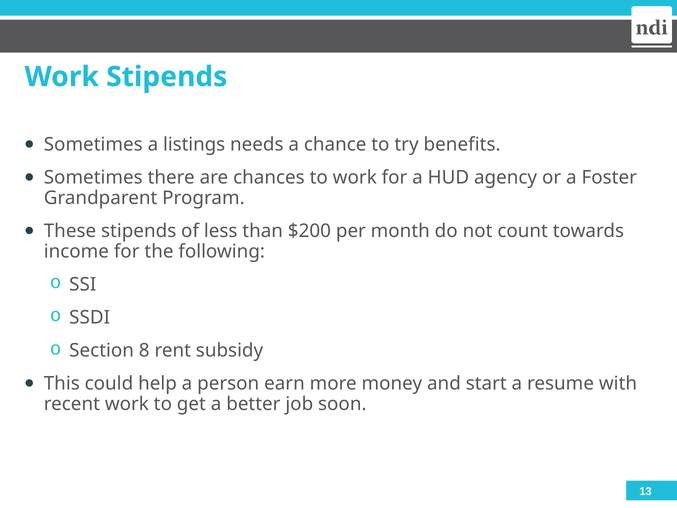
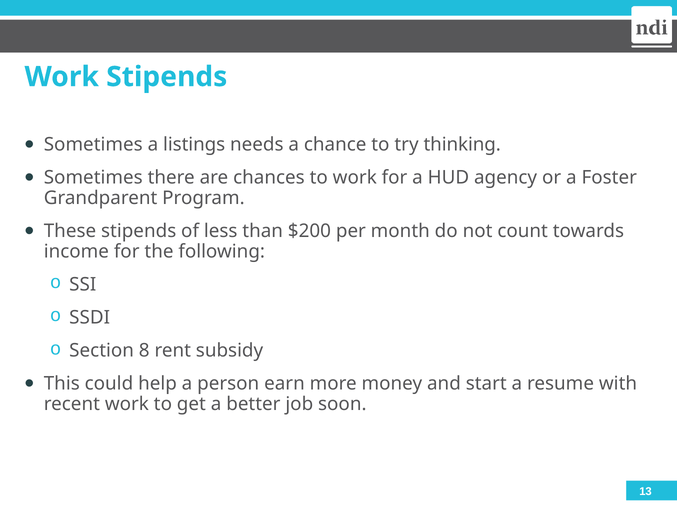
benefits: benefits -> thinking (462, 145)
